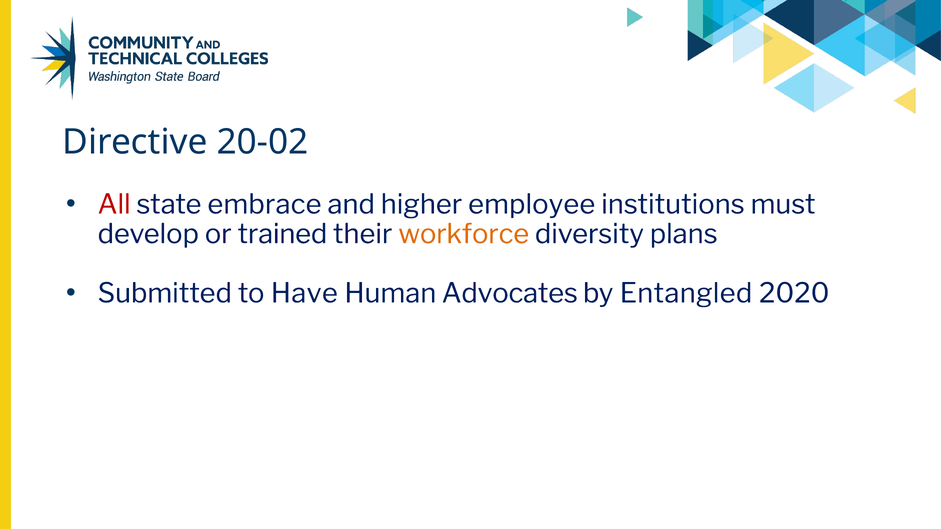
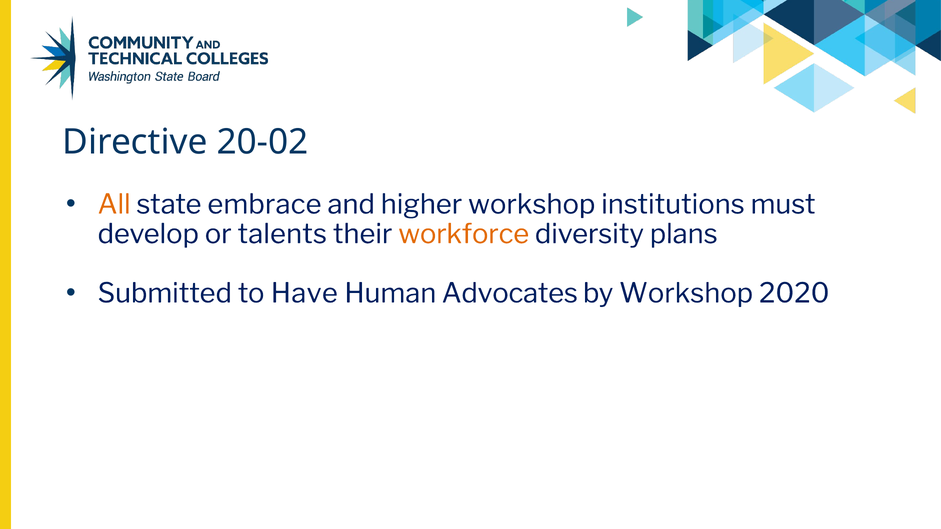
All colour: red -> orange (114, 205)
higher employee: employee -> workshop (532, 205)
trained: trained -> talents (282, 234)
by Entangled: Entangled -> Workshop (686, 294)
